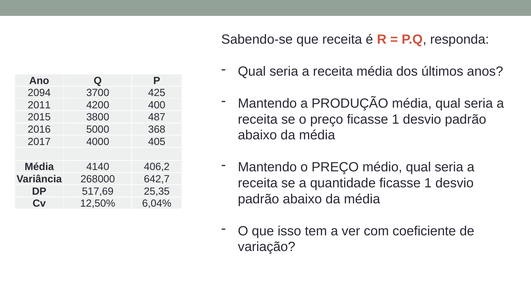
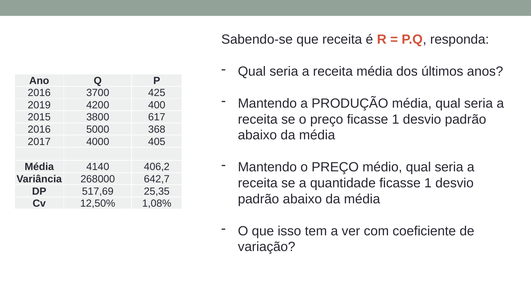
2094: 2094 -> 2016 (39, 93)
2011: 2011 -> 2019 (39, 105)
487: 487 -> 617 (157, 117)
6,04%: 6,04% -> 1,08% (157, 203)
